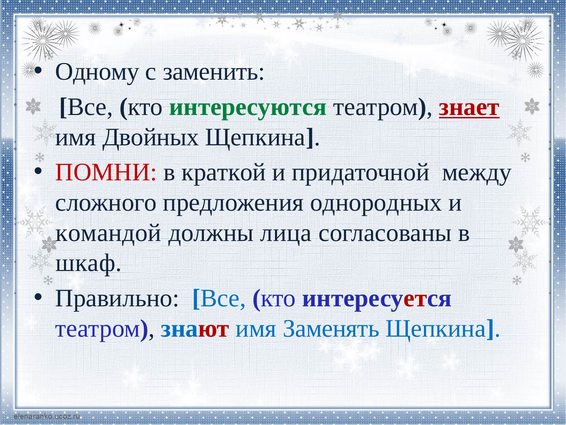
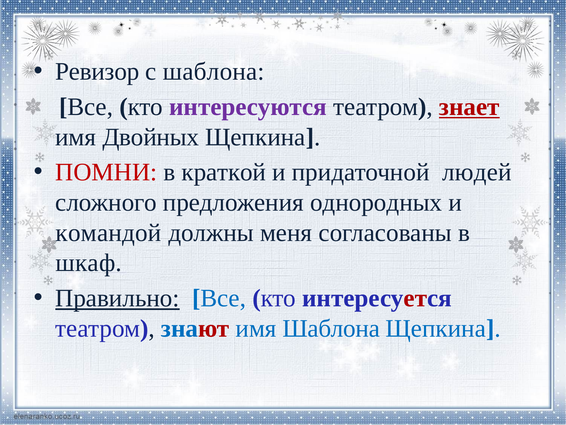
Одному: Одному -> Ревизор (97, 71)
с заменить: заменить -> шаблона (214, 71)
интересуются colour: green -> purple (248, 107)
между: между -> людей (477, 172)
лица: лица -> меня (286, 233)
Правильно underline: none -> present (117, 298)
имя Заменять: Заменять -> Шаблона (331, 328)
